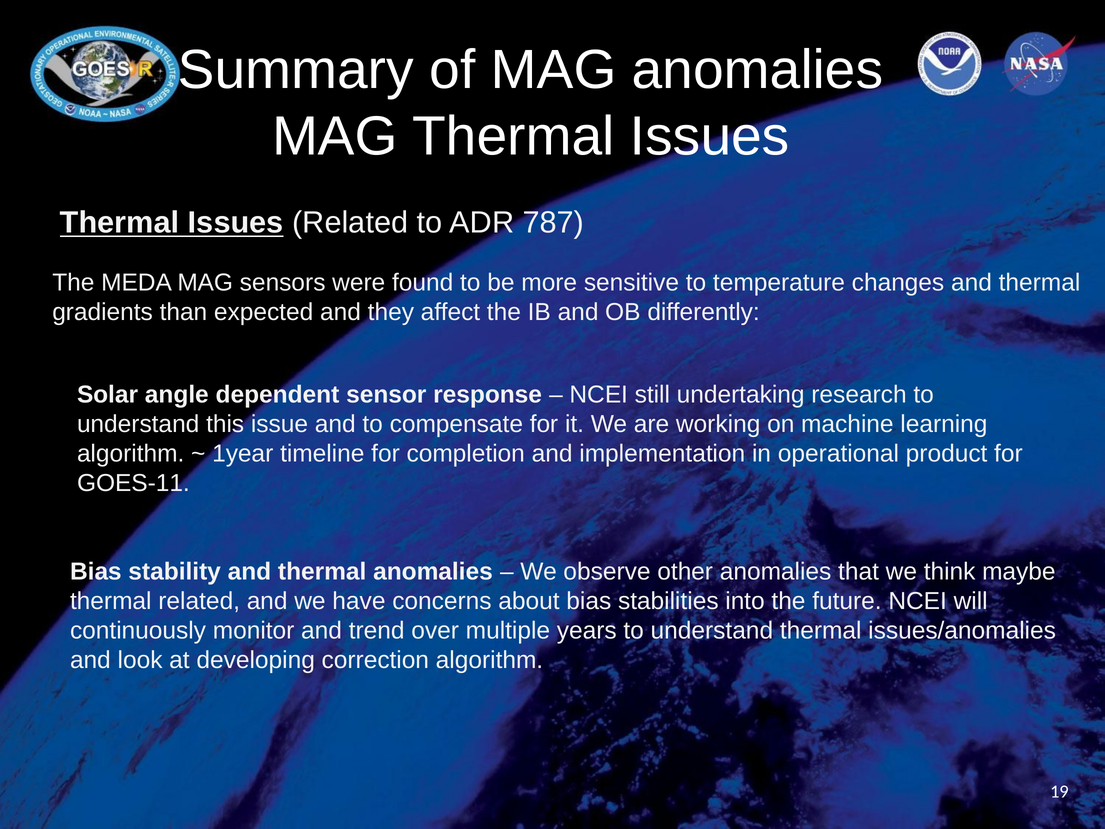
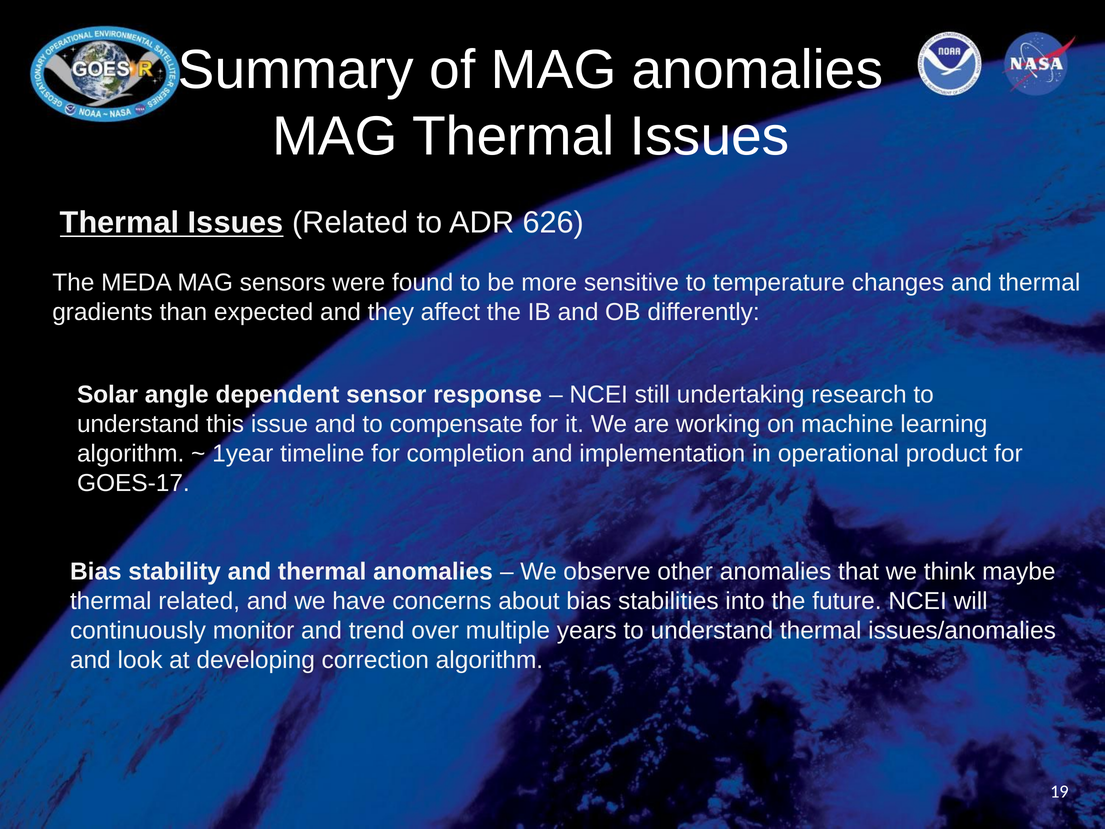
787: 787 -> 626 (553, 223)
GOES-11: GOES-11 -> GOES-17 (133, 483)
